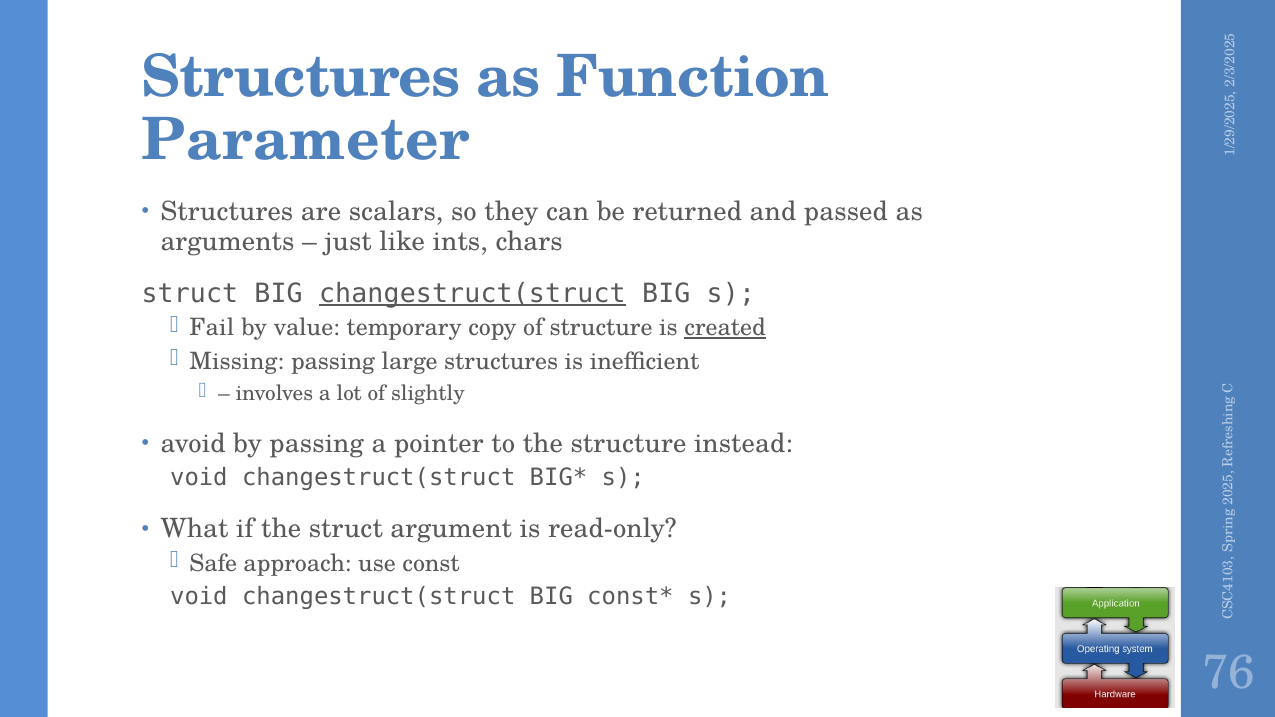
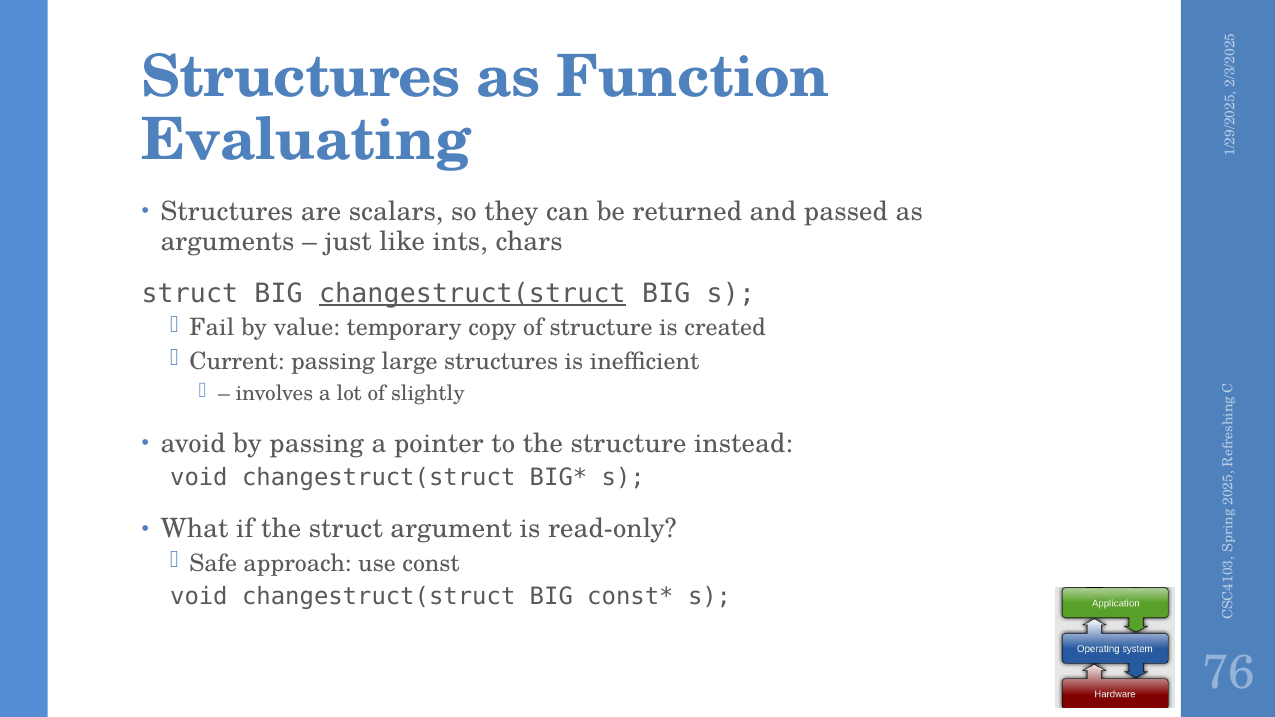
Parameter: Parameter -> Evaluating (306, 140)
created underline: present -> none (725, 328)
Missing: Missing -> Current (237, 362)
